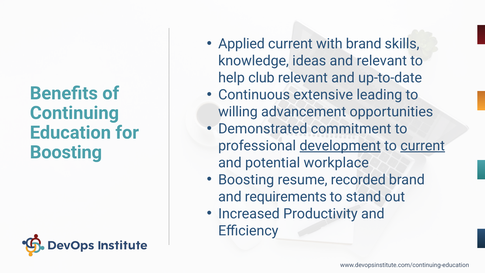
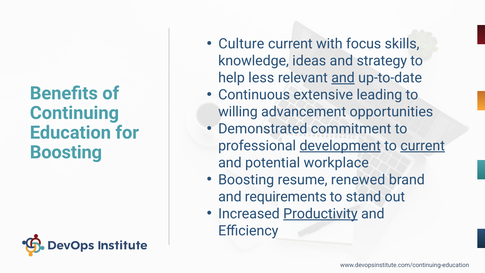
Applied: Applied -> Culture (241, 44)
with brand: brand -> focus (364, 44)
and relevant: relevant -> strategy (382, 61)
club: club -> less (261, 78)
and underline: none -> present (343, 78)
recorded: recorded -> renewed (358, 180)
Productivity underline: none -> present (320, 214)
